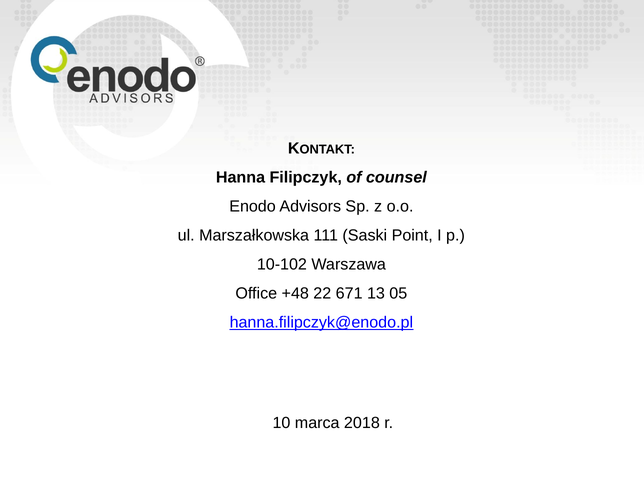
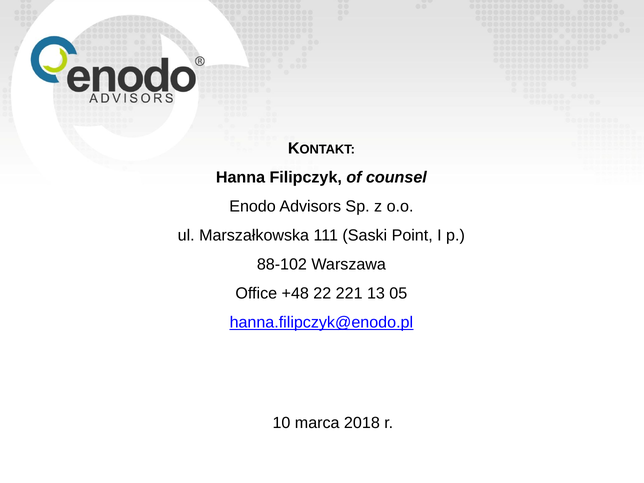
10-102: 10-102 -> 88-102 (282, 264)
671: 671 -> 221 (349, 293)
